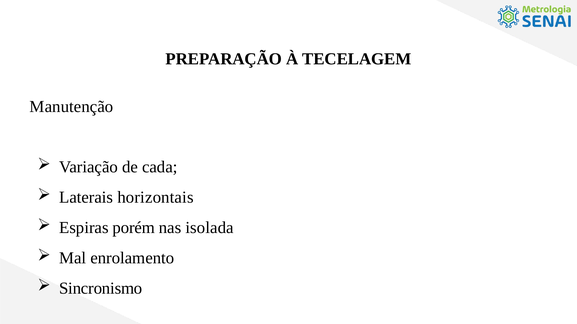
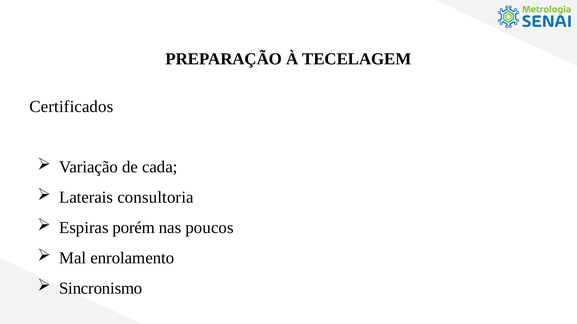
Manutenção: Manutenção -> Certificados (71, 107)
horizontais: horizontais -> consultoria (155, 198)
isolada: isolada -> poucos (210, 228)
